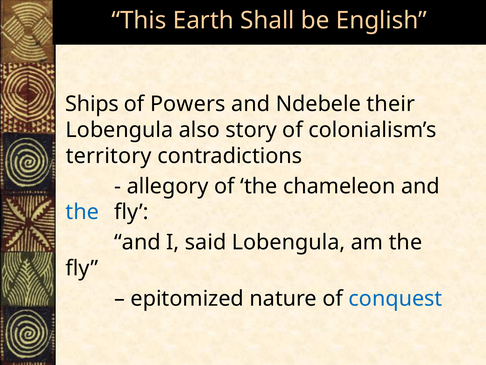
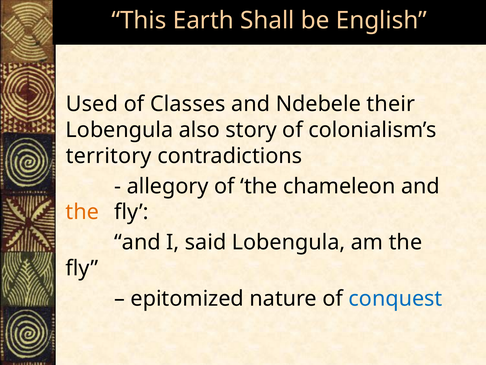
Ships: Ships -> Used (92, 104)
Powers: Powers -> Classes (188, 104)
the colour: blue -> orange (82, 212)
